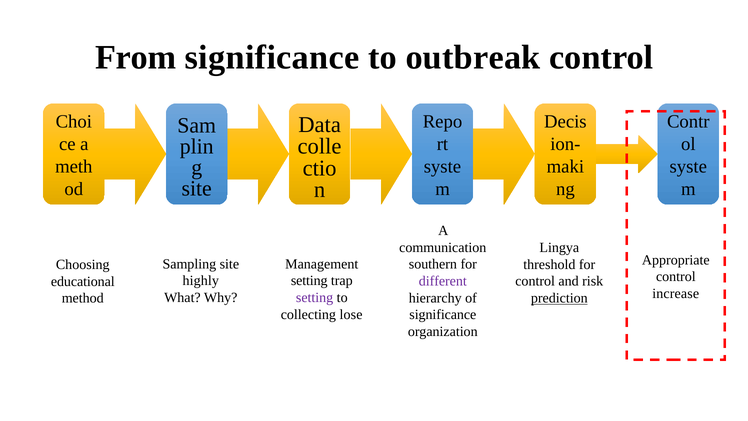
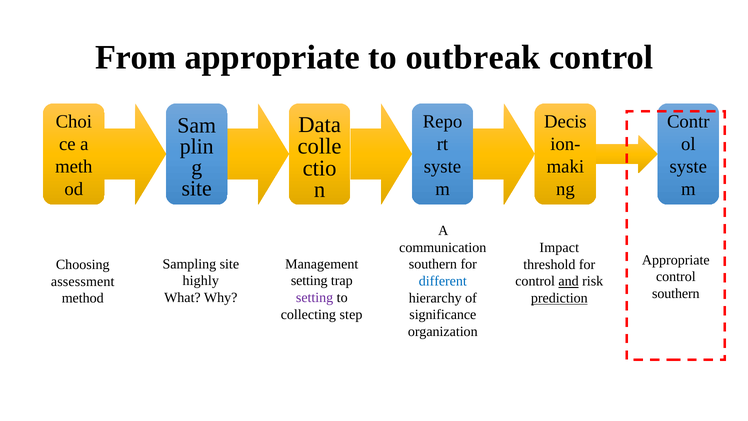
From significance: significance -> appropriate (272, 58)
Lingya: Lingya -> Impact (559, 248)
different colour: purple -> blue (443, 281)
and underline: none -> present (569, 281)
educational: educational -> assessment (83, 281)
increase: increase -> southern (676, 293)
lose: lose -> step (351, 314)
